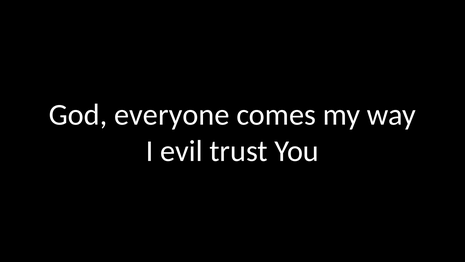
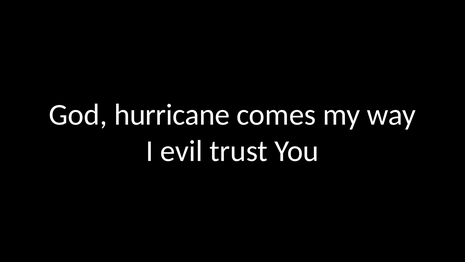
everyone: everyone -> hurricane (172, 115)
